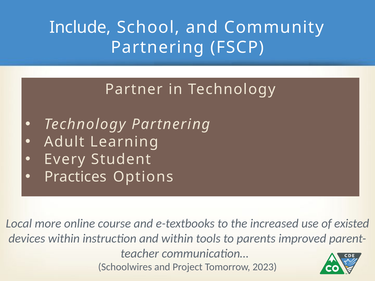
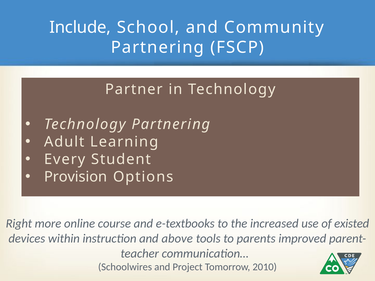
Practices: Practices -> Provision (76, 177)
Local: Local -> Right (19, 224)
and within: within -> above (177, 239)
2023: 2023 -> 2010 (265, 267)
